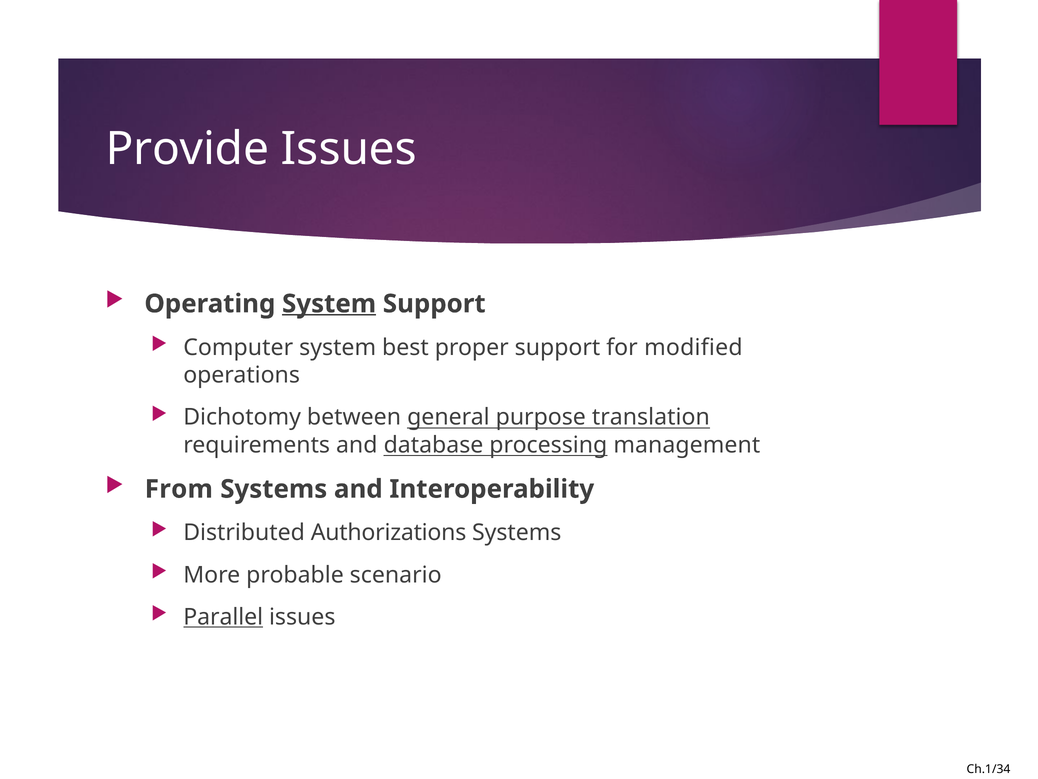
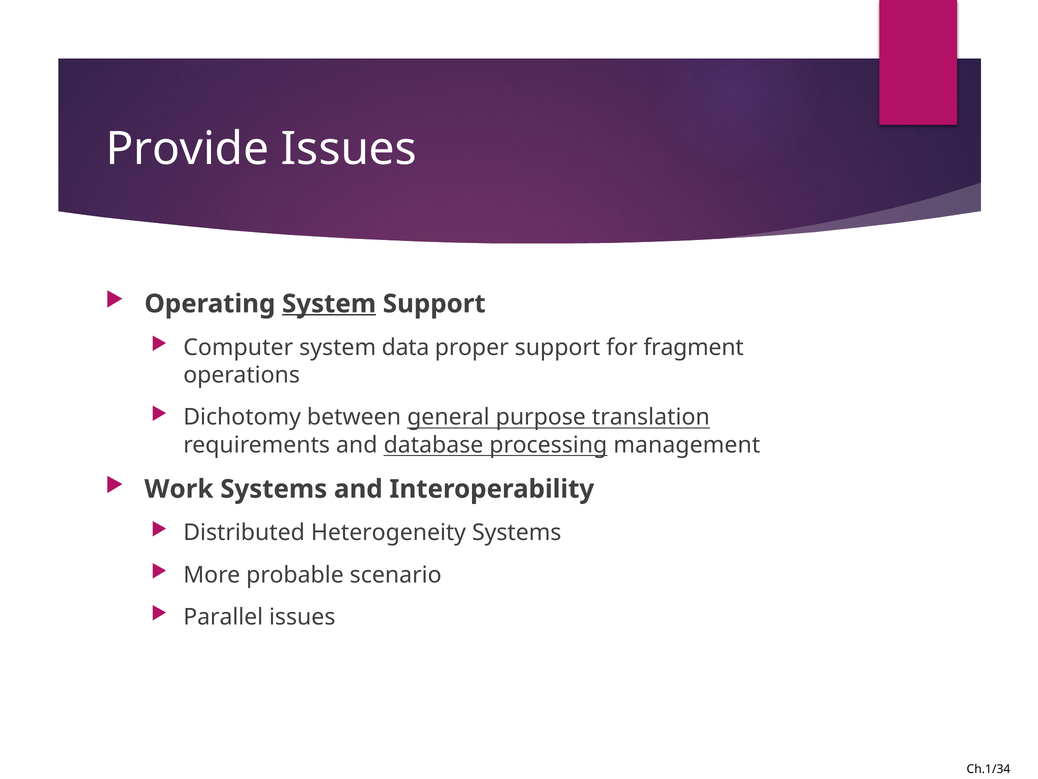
best: best -> data (406, 347)
modified: modified -> fragment (694, 347)
From: From -> Work (179, 489)
Authorizations: Authorizations -> Heterogeneity (388, 532)
Parallel underline: present -> none (223, 617)
